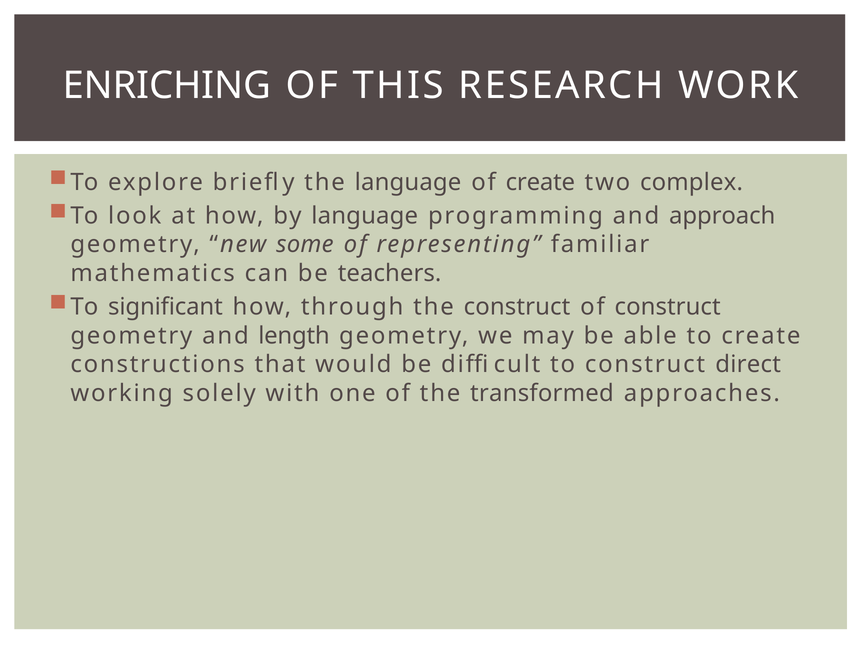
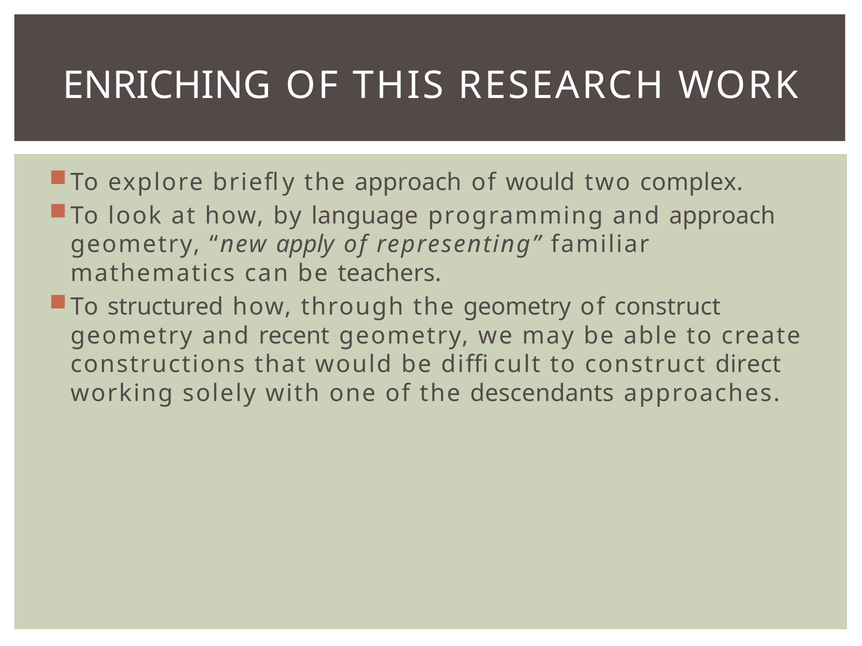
the language: language -> approach (408, 182)
of create: create -> would (540, 182)
some: some -> apply (305, 245)
significant: significant -> structured (165, 307)
the construct: construct -> geometry (517, 307)
length: length -> recent (294, 336)
transformed: transformed -> descendants (542, 393)
